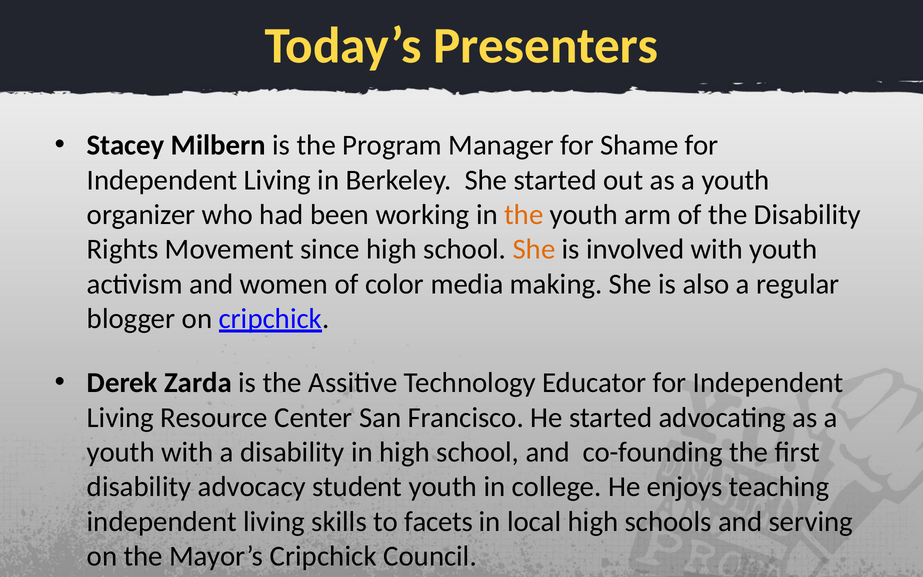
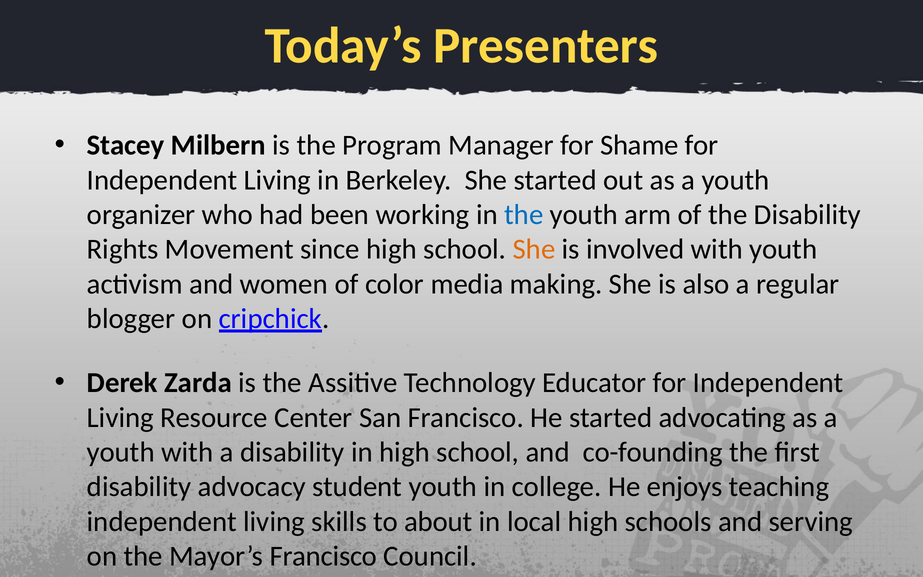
the colour: orange -> blue (524, 215)
facets: facets -> about (438, 521)
Mayor’s Cripchick: Cripchick -> Francisco (323, 556)
